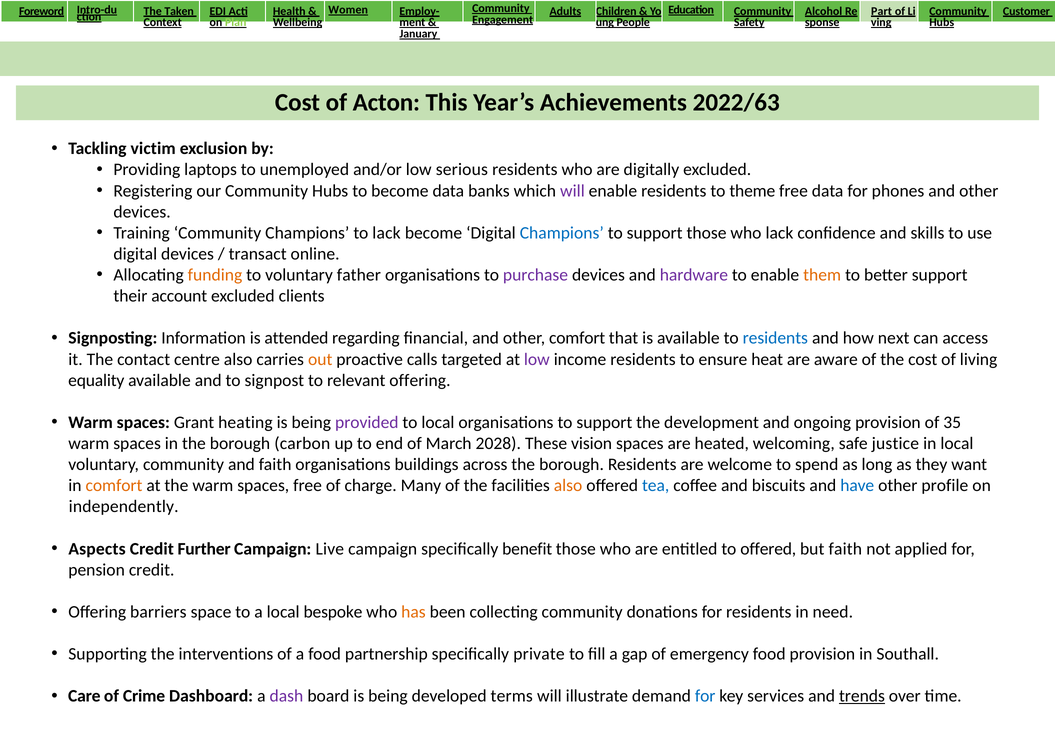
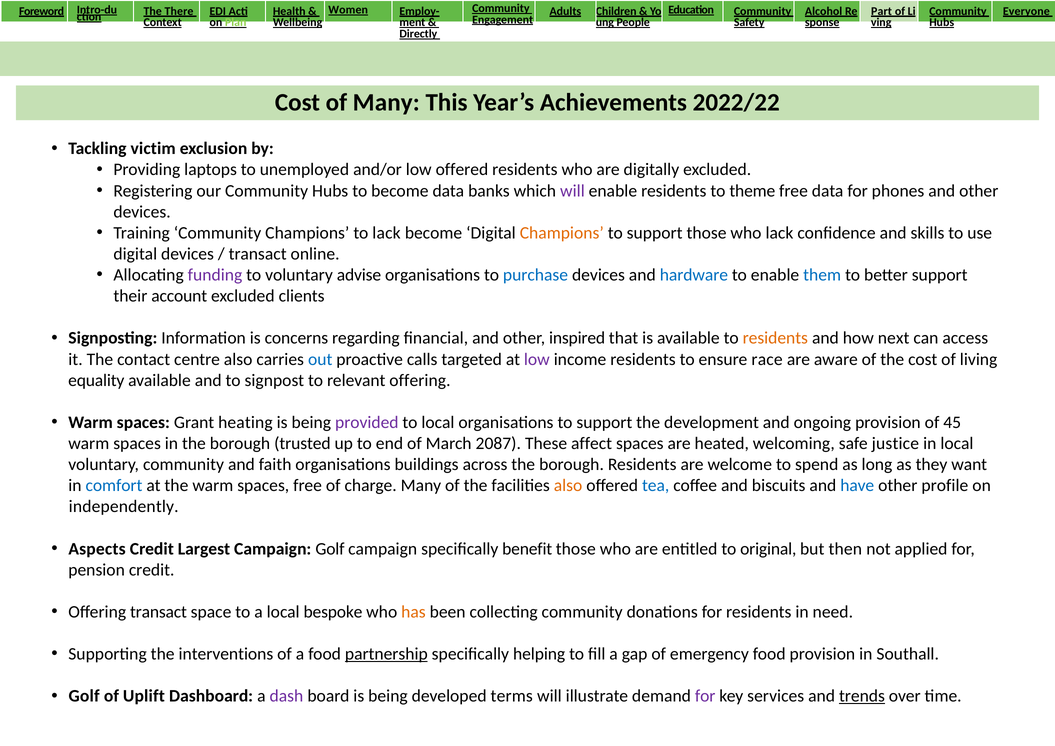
Customer: Customer -> Everyone (1026, 11)
Taken: Taken -> There (179, 11)
January: January -> Directly (418, 34)
of Acton: Acton -> Many (386, 102)
2022/63: 2022/63 -> 2022/22 (736, 102)
low serious: serious -> offered (462, 170)
Champions colour: blue -> orange (562, 233)
funding colour: orange -> purple (215, 275)
father: father -> advise (359, 275)
purchase colour: purple -> blue (535, 275)
hardware colour: purple -> blue (694, 275)
them colour: orange -> blue (822, 275)
attended: attended -> concerns (296, 338)
other comfort: comfort -> inspired (577, 338)
residents colour: blue -> orange (775, 338)
out colour: orange -> blue (320, 359)
heat: heat -> race (767, 359)
35: 35 -> 45 (952, 422)
carbon: carbon -> trusted (302, 444)
2028: 2028 -> 2087 (498, 444)
vision: vision -> affect (592, 444)
comfort colour: orange -> blue (114, 486)
Further: Further -> Largest (204, 549)
Campaign Live: Live -> Golf (330, 549)
to offered: offered -> original (768, 549)
but faith: faith -> then (845, 549)
Offering barriers: barriers -> transact (159, 612)
partnership underline: none -> present (386, 654)
private: private -> helping (539, 654)
Care: Care -> Golf (84, 696)
Crime: Crime -> Uplift (144, 696)
for colour: blue -> purple (705, 696)
